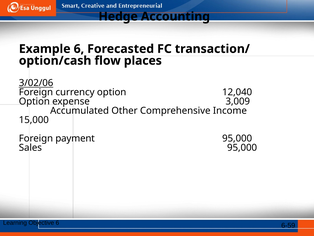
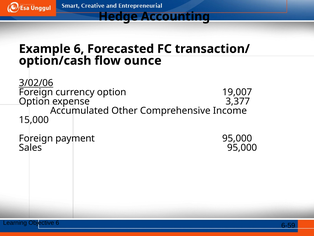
places: places -> ounce (143, 61)
12,040: 12,040 -> 19,007 (237, 92)
3,009: 3,009 -> 3,377 (238, 101)
